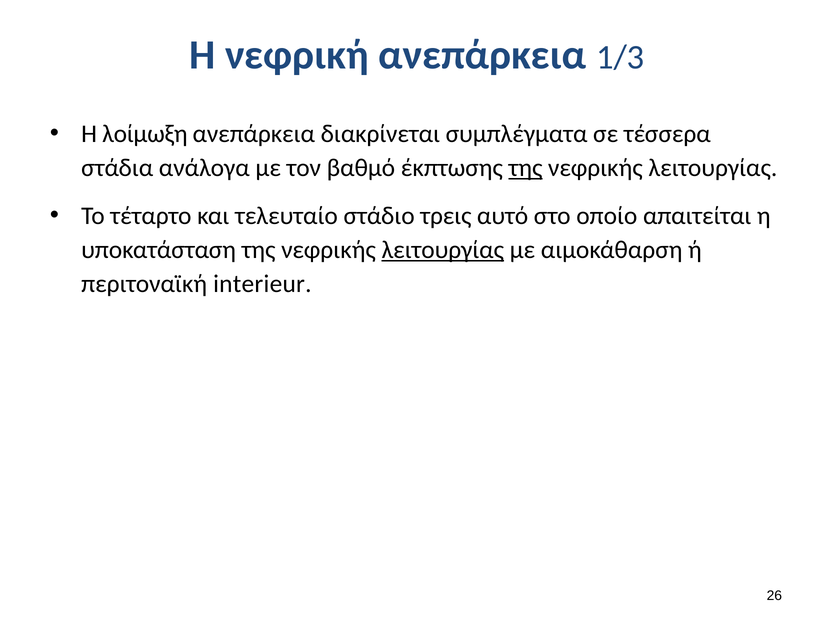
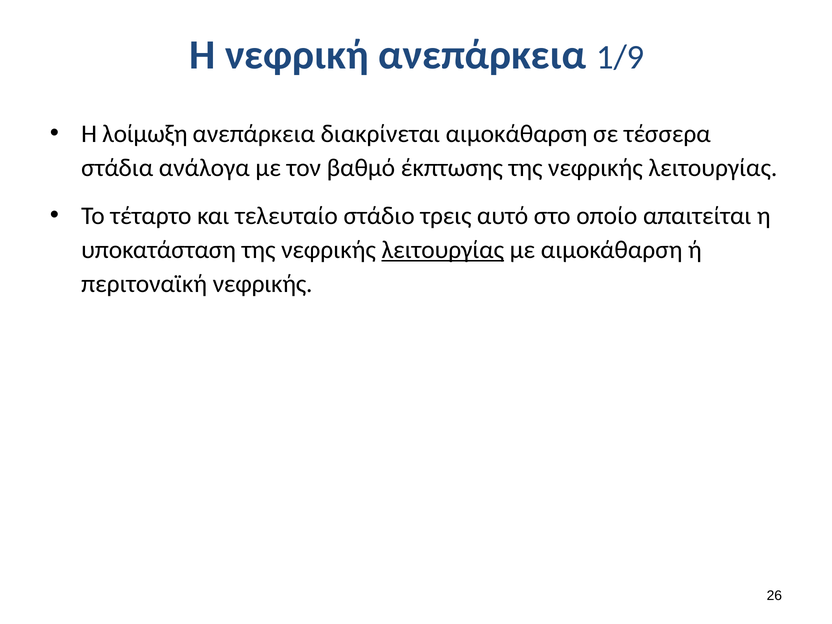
1/3: 1/3 -> 1/9 (620, 57)
διακρίνεται συμπλέγματα: συμπλέγματα -> αιμοκάθαρση (517, 134)
της underline: present -> none (526, 168)
περιτοναϊκή interieur: interieur -> νεφρικής (263, 284)
